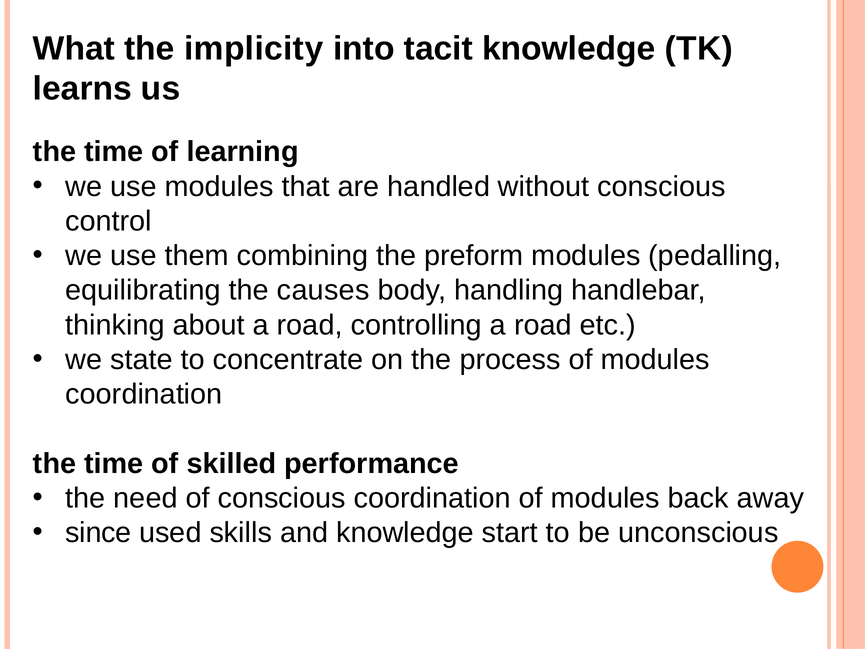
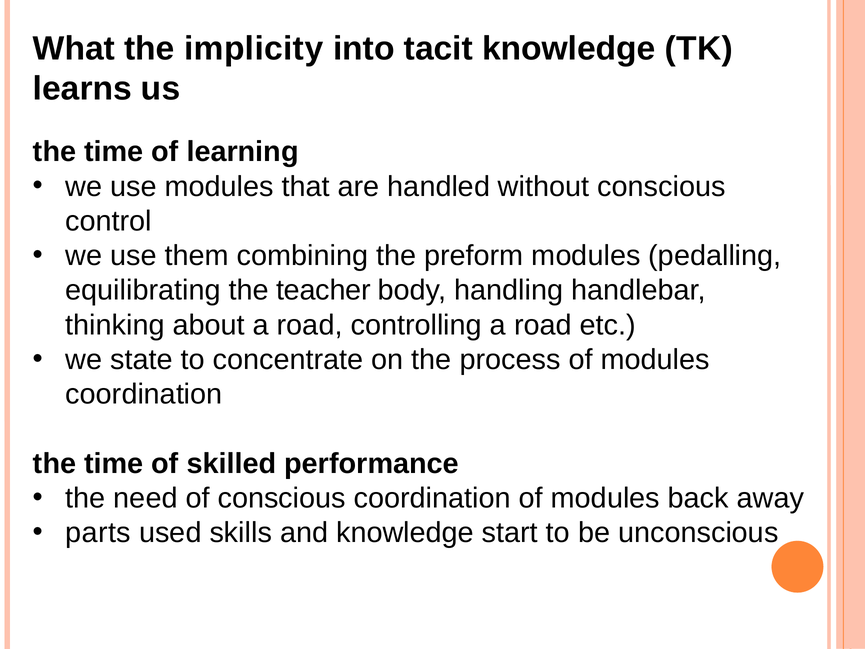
causes: causes -> teacher (323, 290)
since: since -> parts (98, 533)
